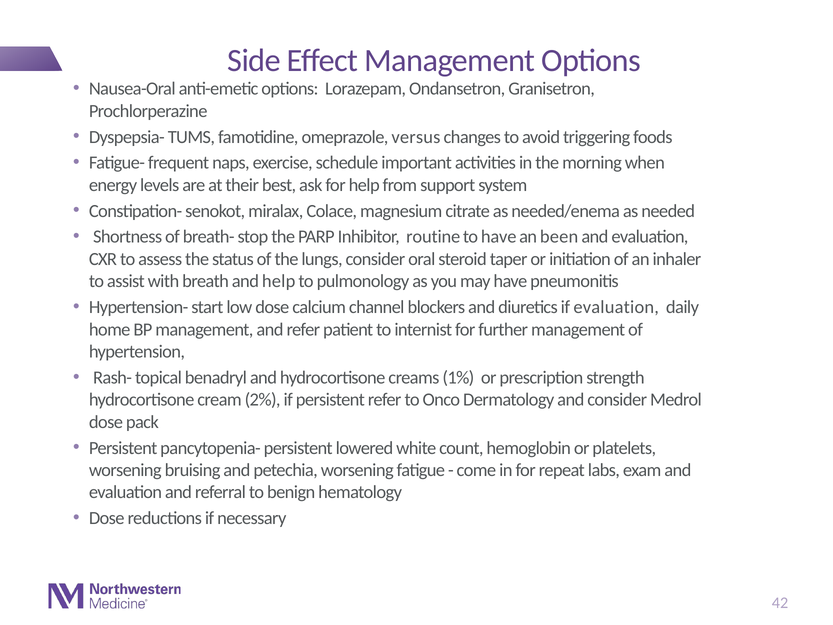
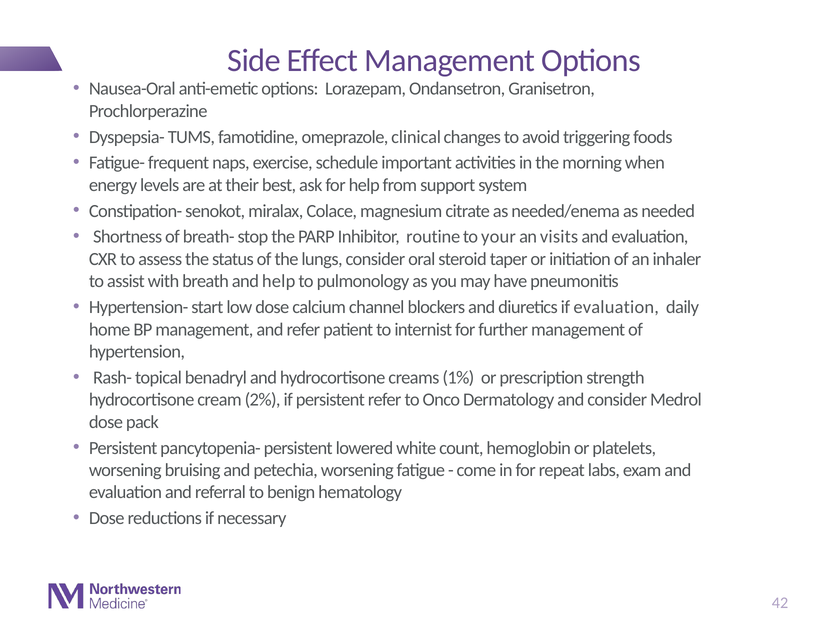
versus: versus -> clinical (416, 137)
to have: have -> your (498, 237)
been: been -> visits (559, 237)
